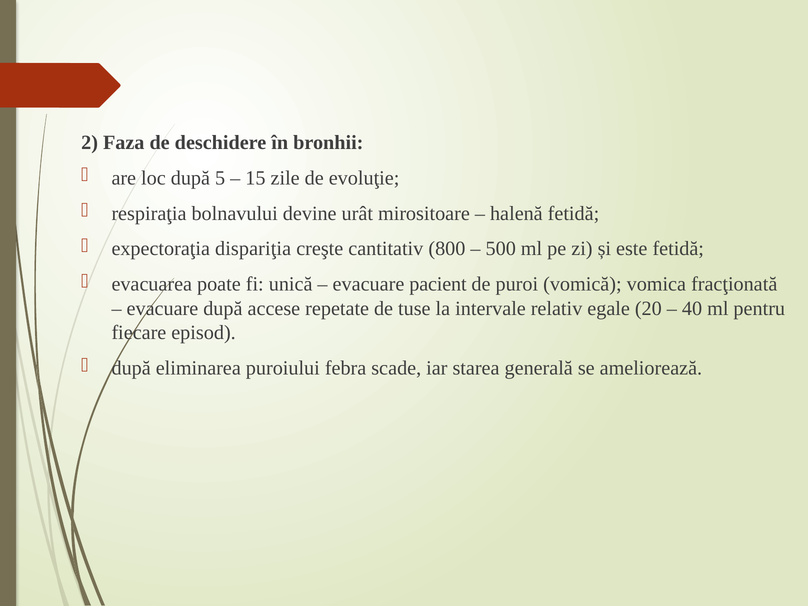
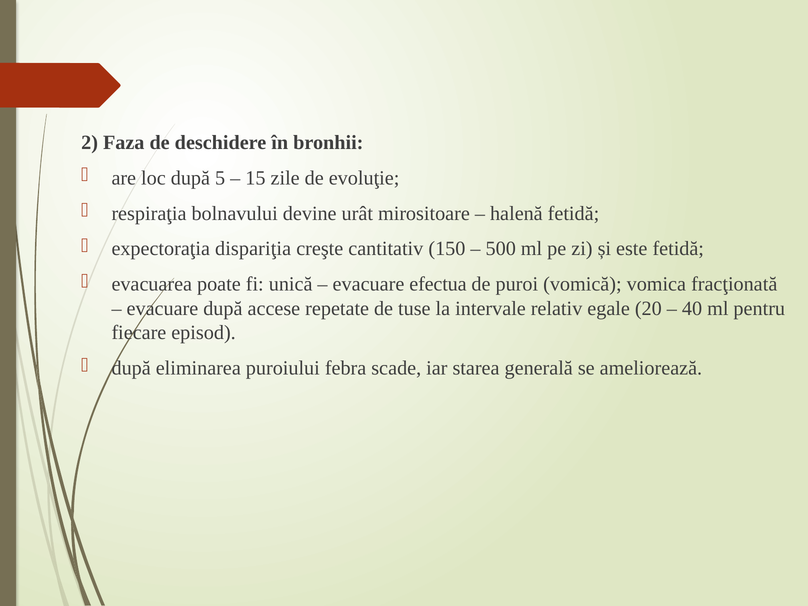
800: 800 -> 150 (447, 249)
pacient: pacient -> efectua (438, 284)
